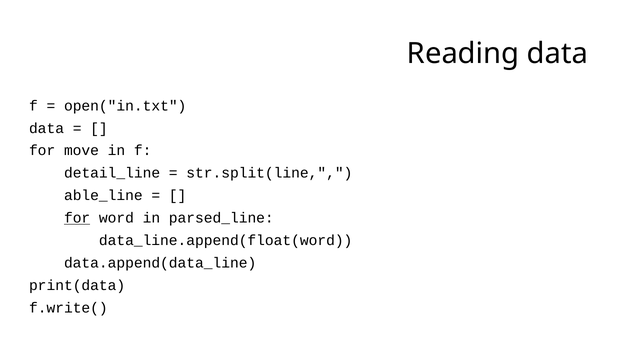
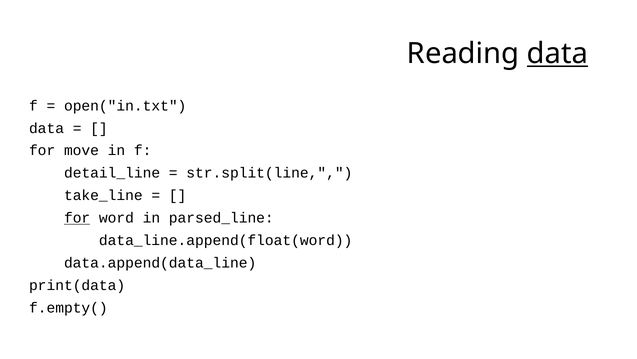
data underline: none -> present (558, 54)
able_line: able_line -> take_line (103, 195)
f.write(: f.write( -> f.empty( (68, 307)
